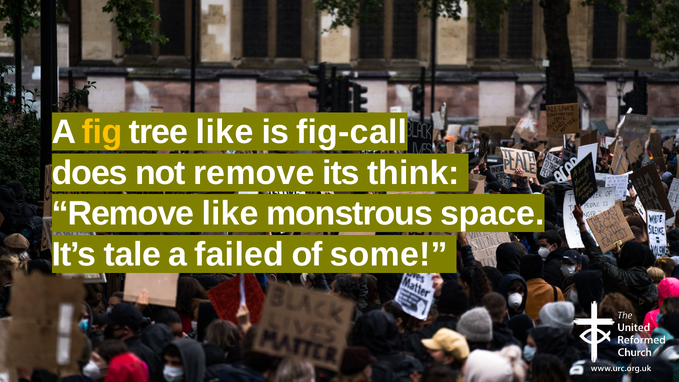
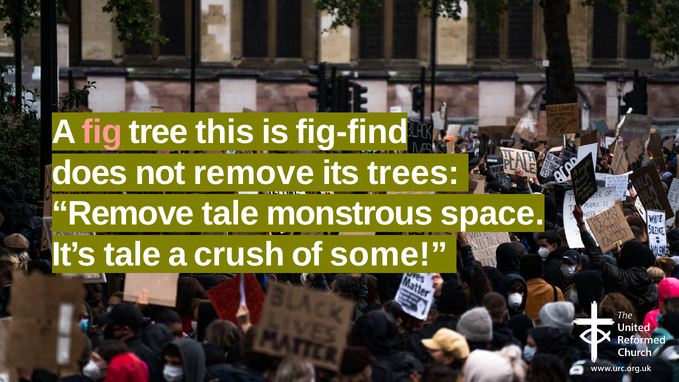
fig colour: yellow -> pink (102, 132)
tree like: like -> this (225, 132)
fig-call: fig-call -> fig-find (352, 132)
think: think -> trees (413, 173)
Remove like: like -> tale (230, 214)
failed: failed -> crush (239, 254)
